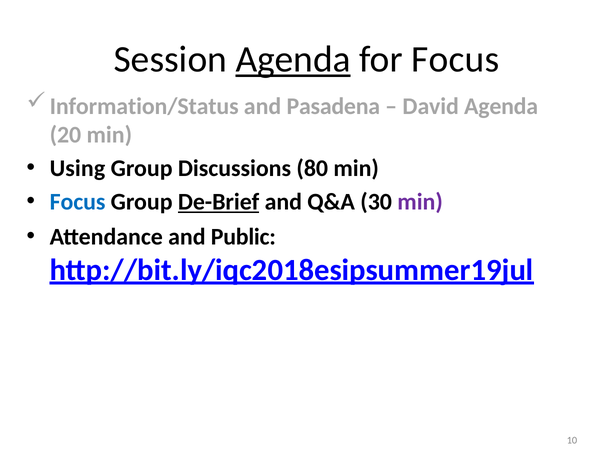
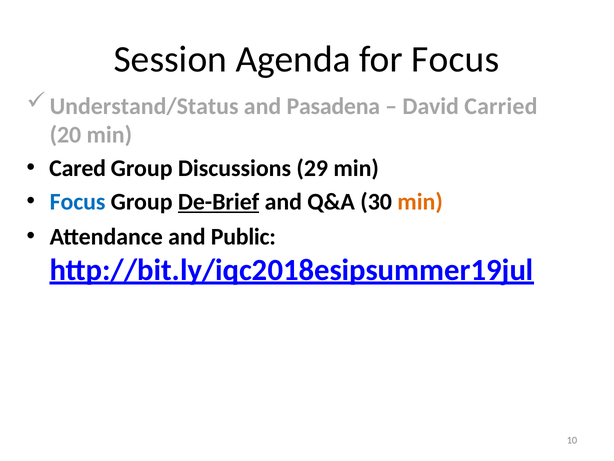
Agenda underline: present -> none (293, 59)
Information/Status: Information/Status -> Understand/Status (144, 106)
David Agenda: Agenda -> Carried (501, 106)
Using: Using -> Cared (78, 168)
80: 80 -> 29 (312, 168)
min colour: purple -> orange (420, 202)
